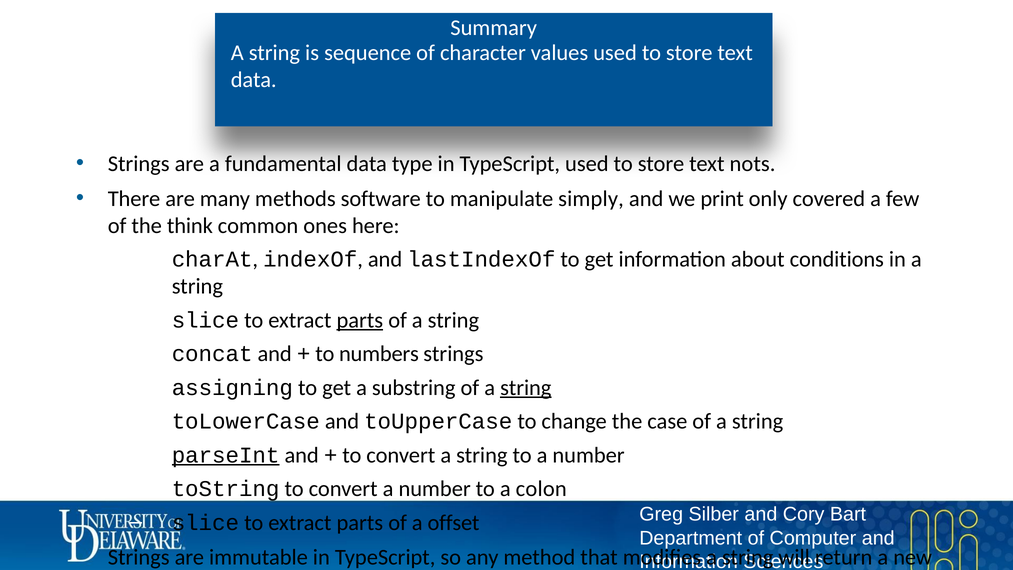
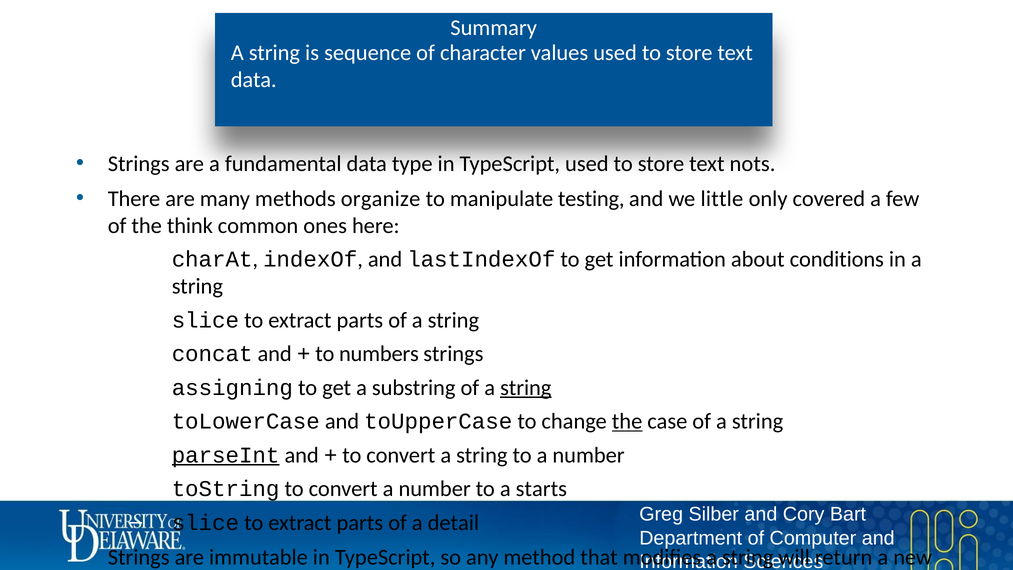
software: software -> organize (381, 199)
simply: simply -> testing (591, 199)
print: print -> little (722, 199)
parts underline: present -> none (360, 320)
the underline: none -> present (627, 421)
colon: colon -> starts (541, 489)
offset: offset -> detail (453, 522)
